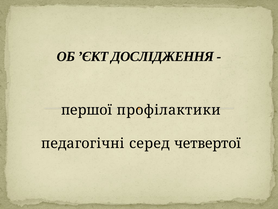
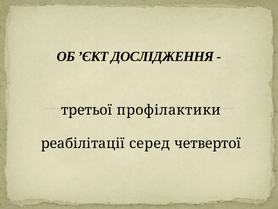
першої: першої -> третьої (87, 110)
педагогічні: педагогічні -> реабілітації (83, 143)
